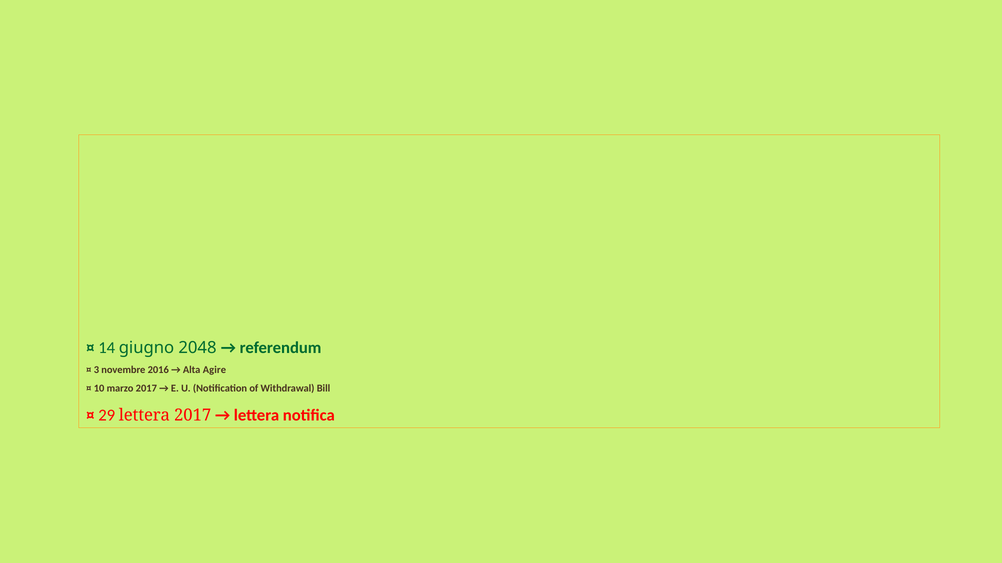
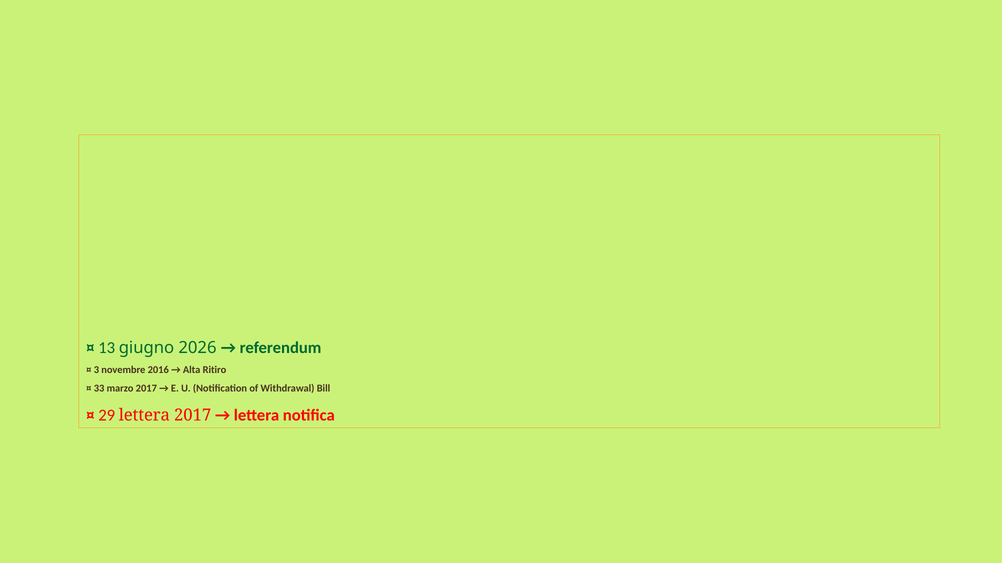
14: 14 -> 13 (107, 348)
2048: 2048 -> 2026 (198, 348)
Agire: Agire -> Ritiro (215, 370)
10: 10 -> 33 (99, 389)
